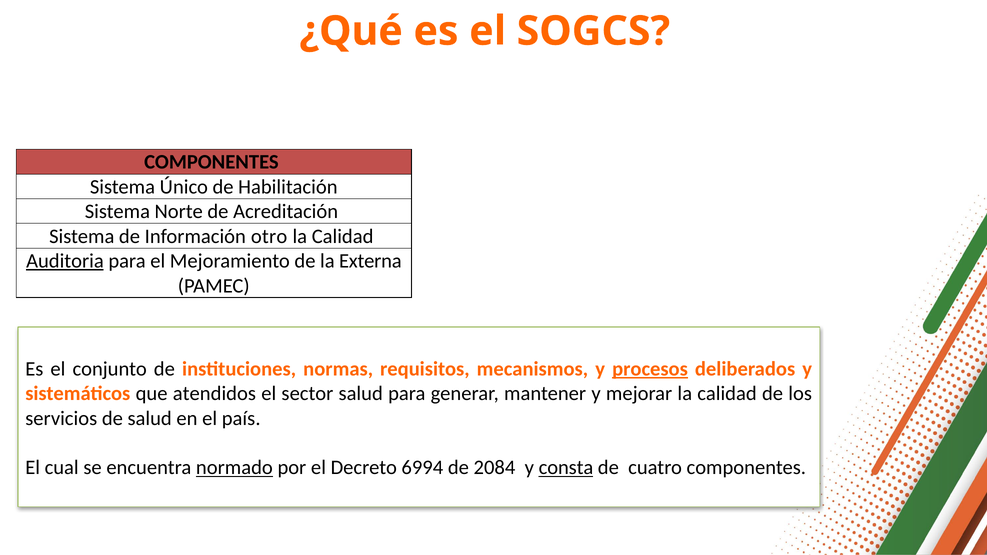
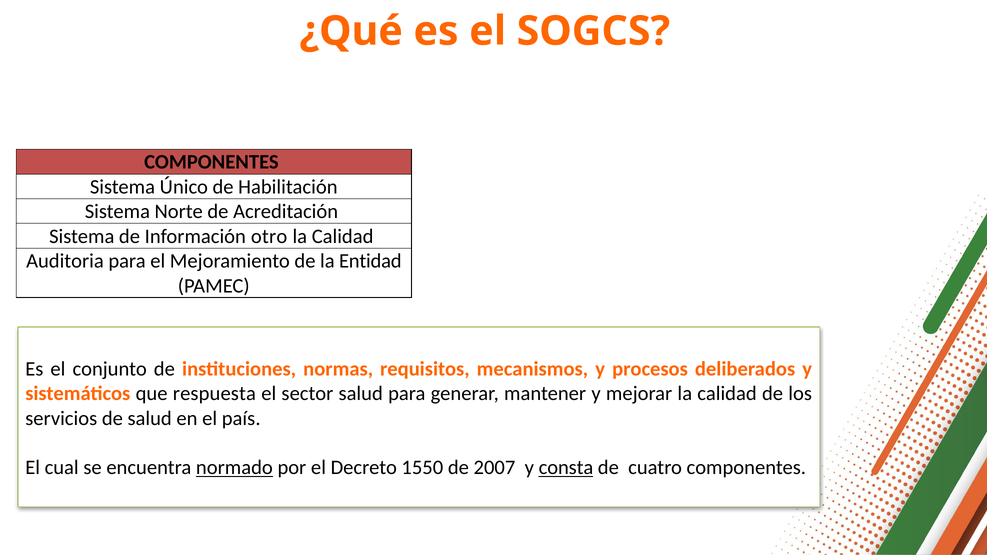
Auditoria underline: present -> none (65, 261)
Externa: Externa -> Entidad (370, 261)
procesos underline: present -> none (650, 369)
atendidos: atendidos -> respuesta (214, 394)
6994: 6994 -> 1550 (422, 468)
2084: 2084 -> 2007 (494, 468)
